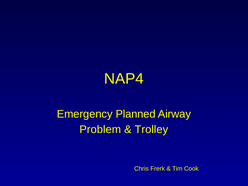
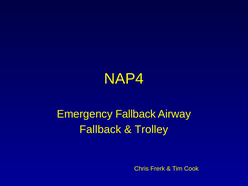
Emergency Planned: Planned -> Fallback (136, 114)
Problem: Problem -> Fallback (100, 129)
